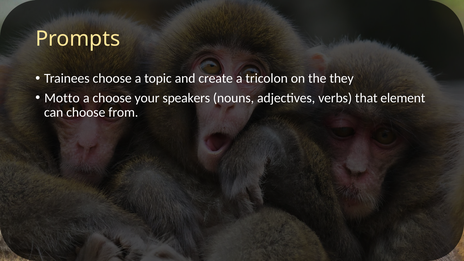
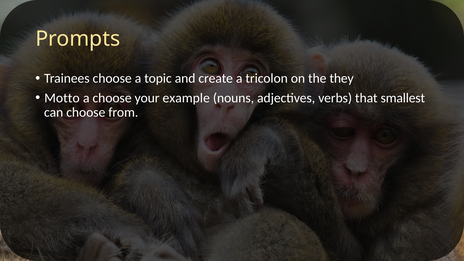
speakers: speakers -> example (186, 98)
element: element -> smallest (403, 98)
